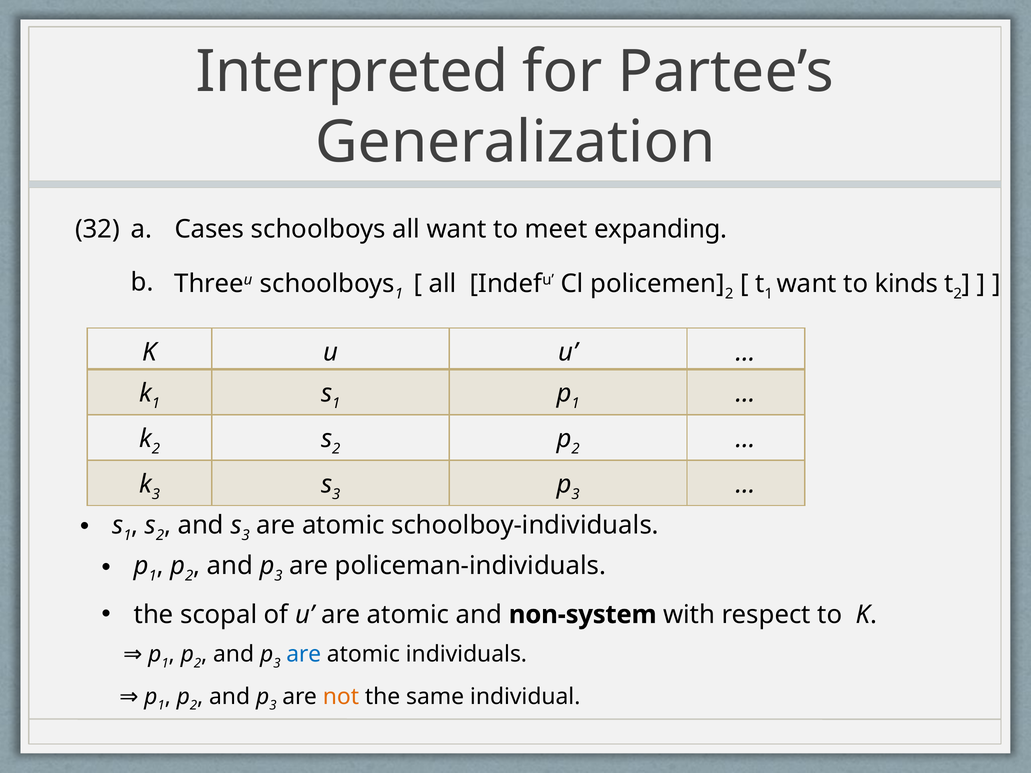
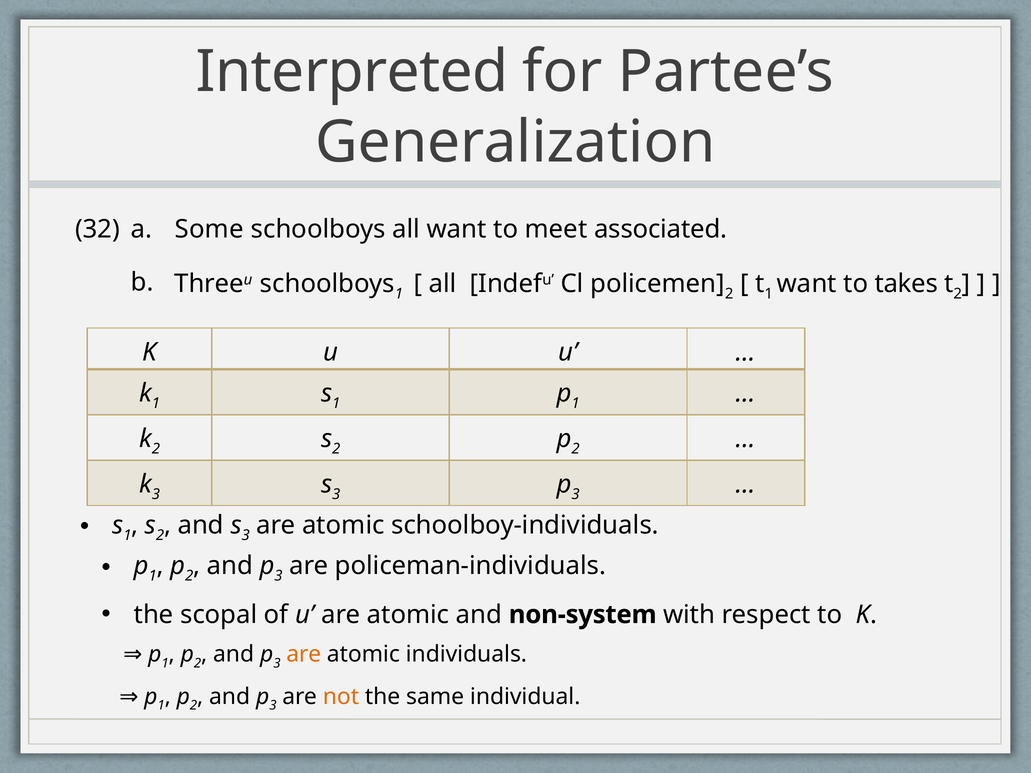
Cases: Cases -> Some (209, 230)
expanding: expanding -> associated (661, 230)
kinds: kinds -> takes (906, 284)
are colour: blue -> orange (304, 655)
